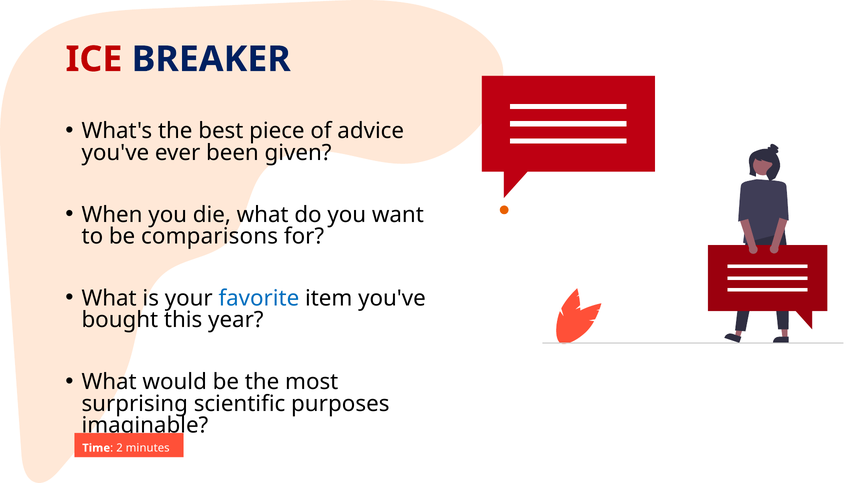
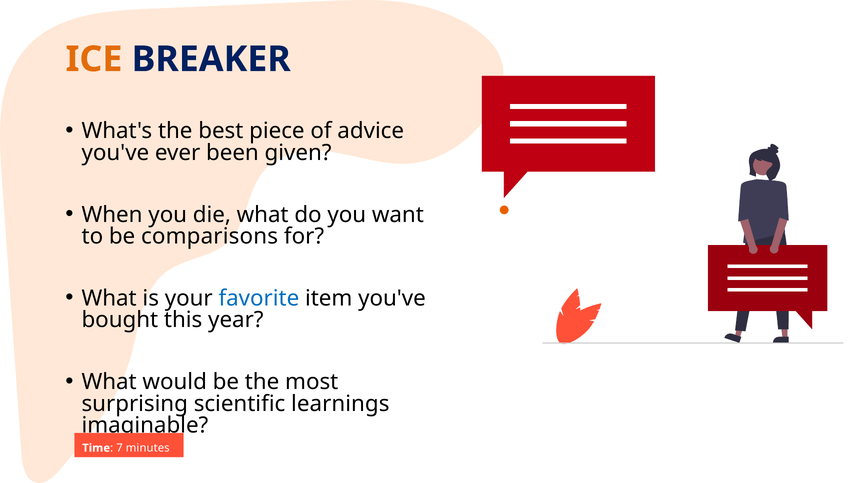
ICE colour: red -> orange (94, 59)
purposes: purposes -> learnings (340, 404)
2: 2 -> 7 (120, 448)
